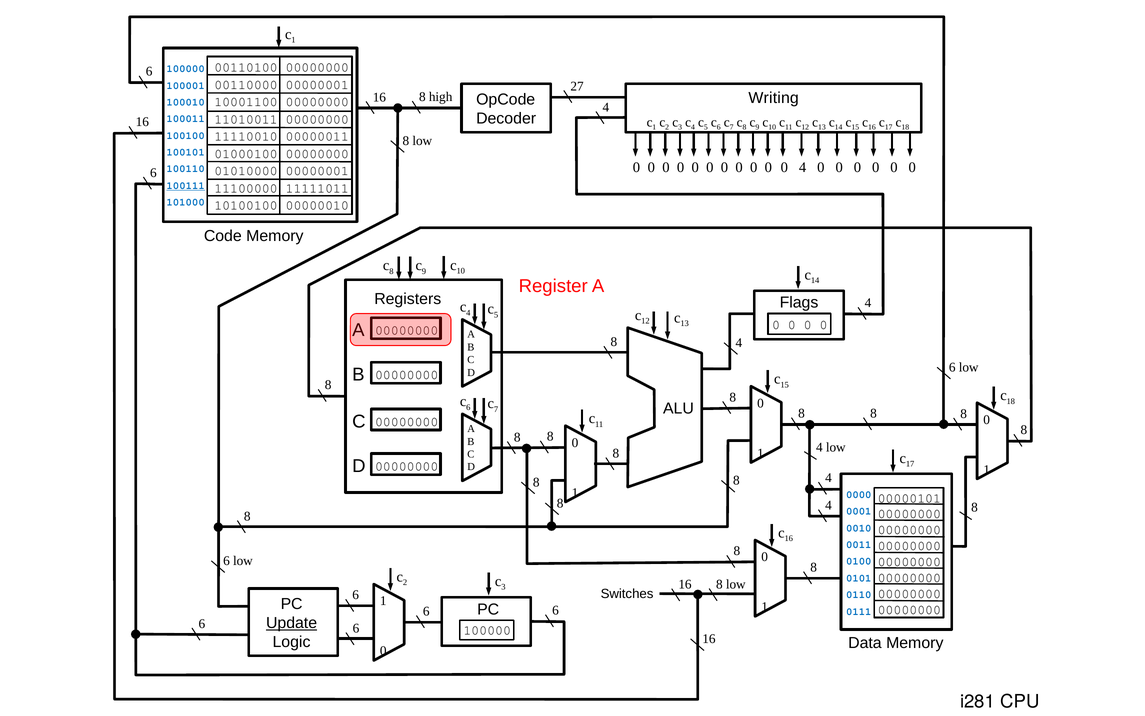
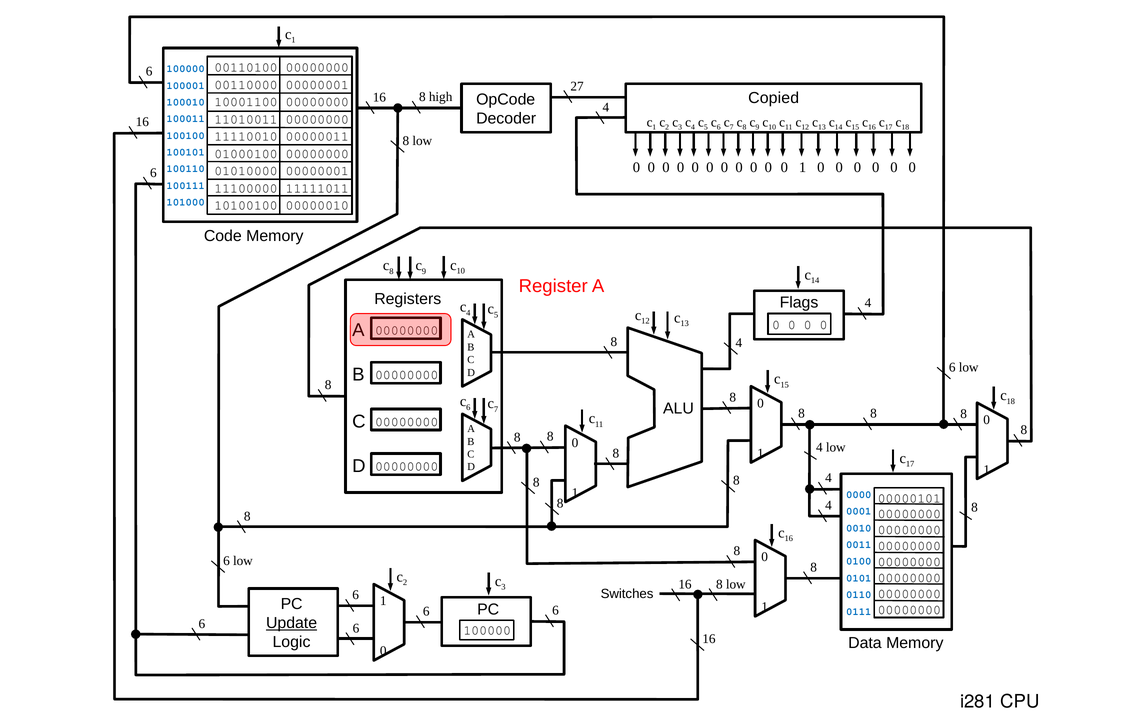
Writing: Writing -> Copied (774, 98)
0 0 4: 4 -> 1 (803, 167)
100111 underline: present -> none (186, 186)
